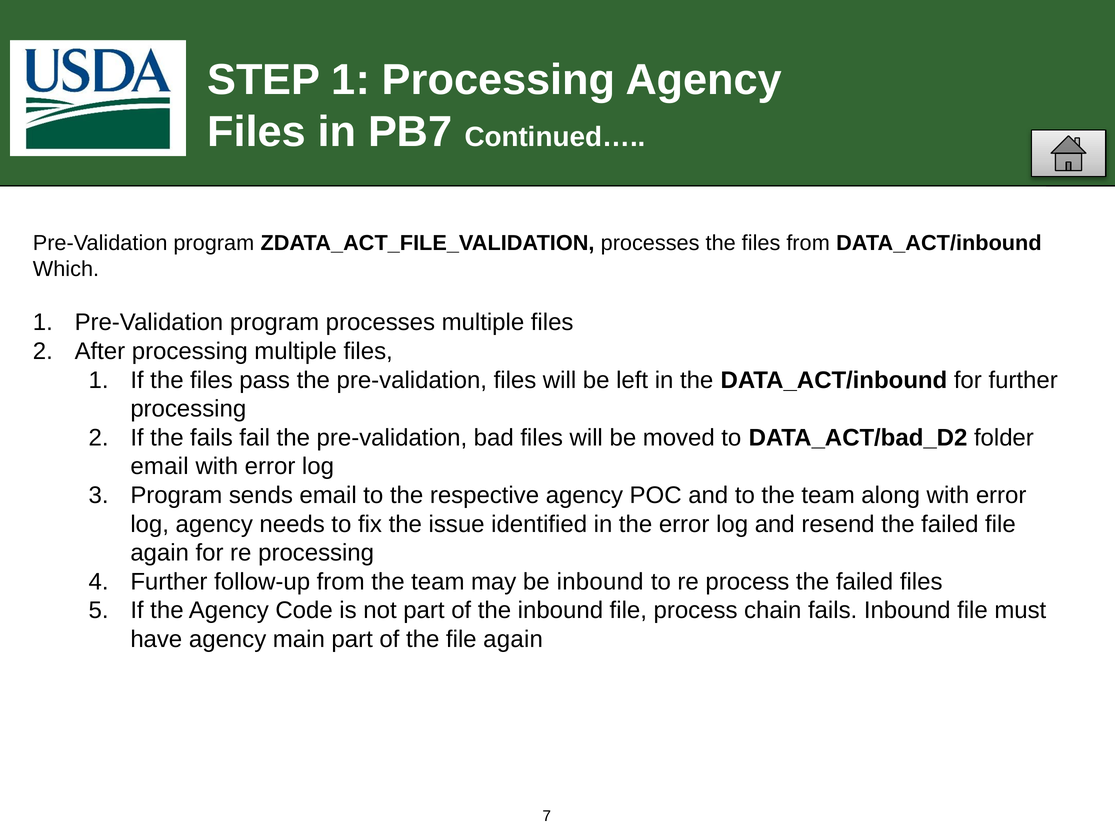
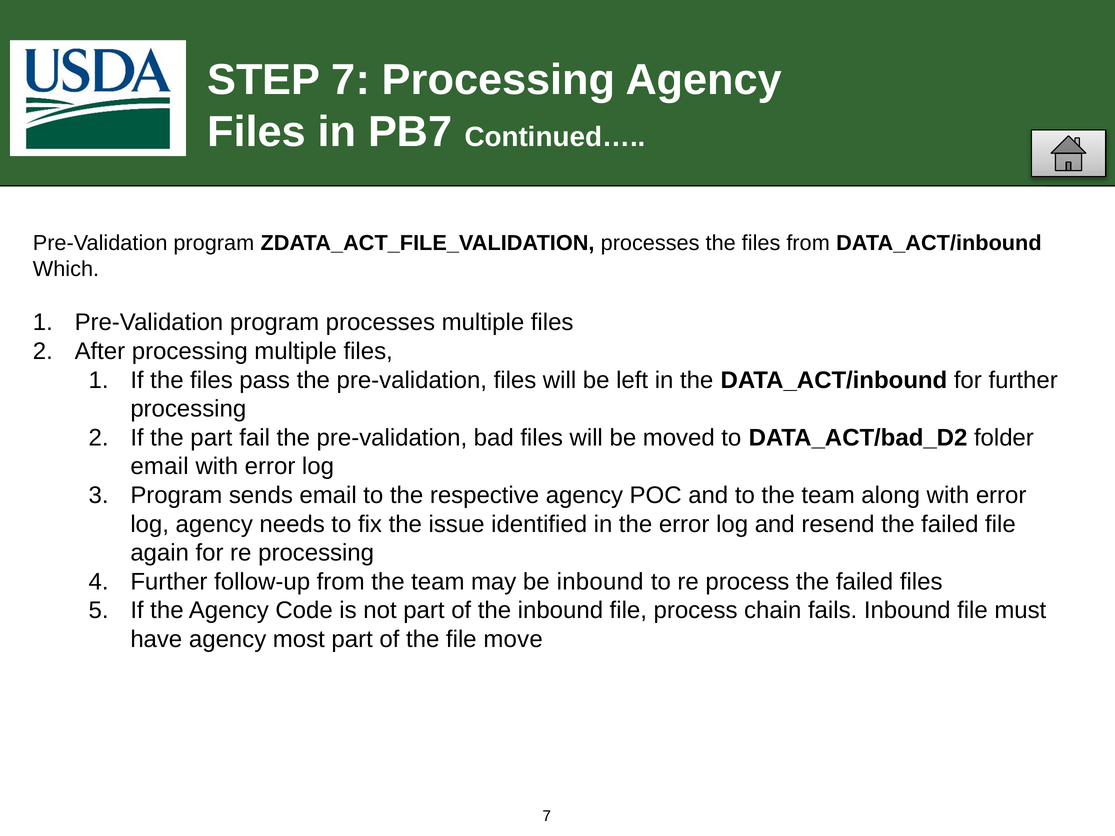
STEP 1: 1 -> 7 (351, 80)
the fails: fails -> part (211, 438)
main: main -> most (299, 639)
the file again: again -> move (513, 639)
